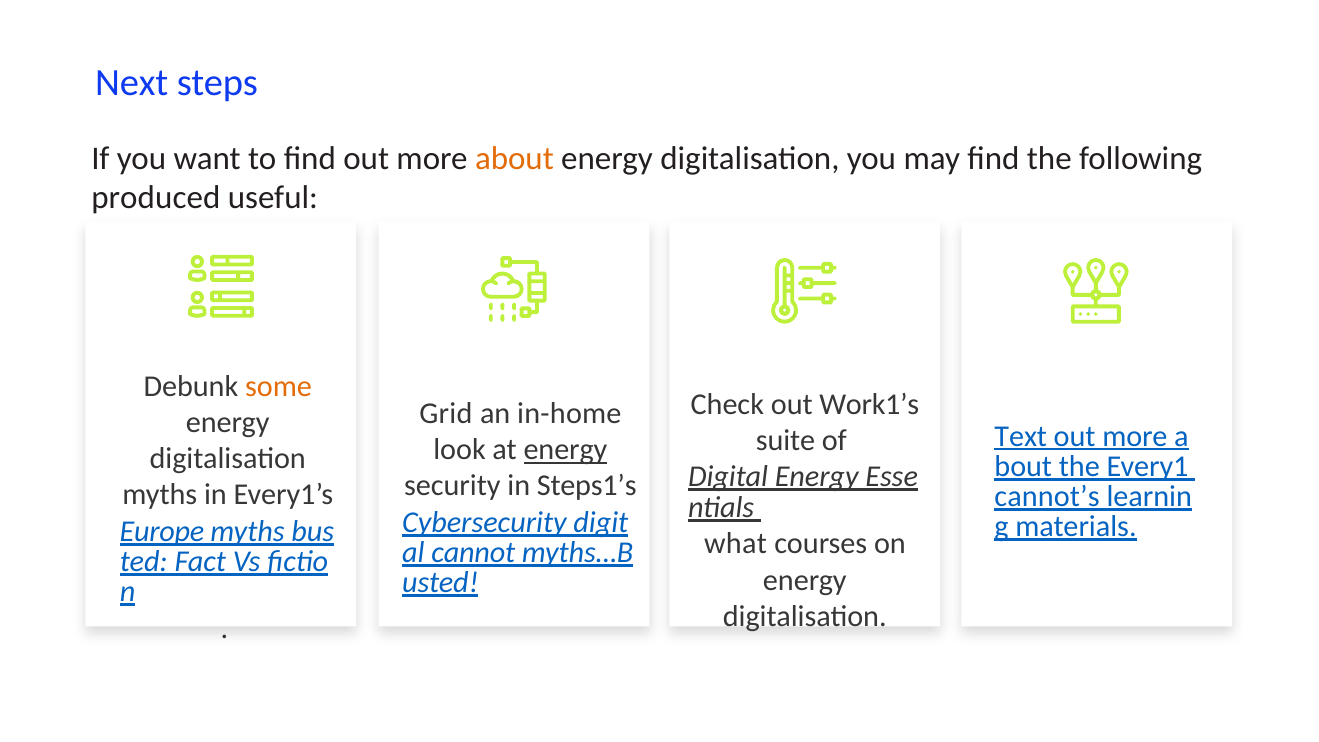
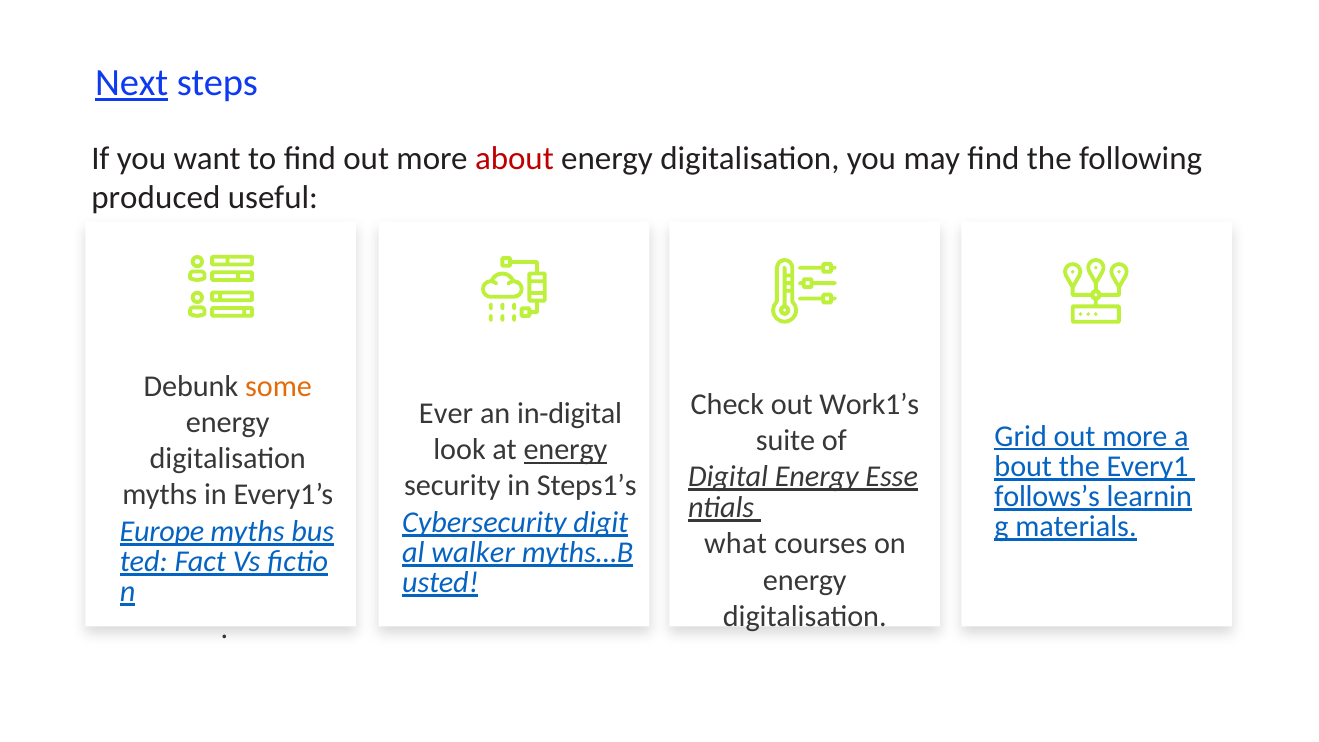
Next underline: none -> present (132, 83)
about colour: orange -> red (514, 158)
Grid: Grid -> Ever (446, 413)
in-home: in-home -> in-digital (570, 413)
Text: Text -> Grid (1021, 436)
cannot’s: cannot’s -> follows’s (1047, 496)
cannot: cannot -> walker (473, 552)
